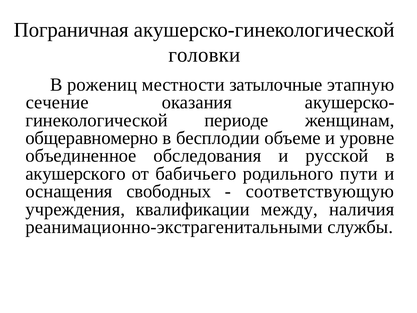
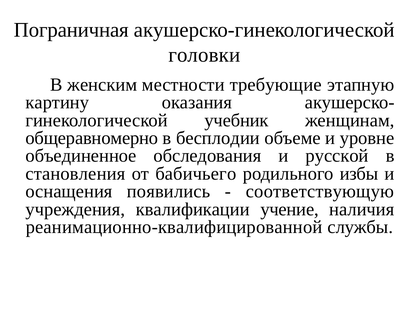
рожениц: рожениц -> женским (102, 84)
затылочные: затылочные -> требующие (276, 84)
сечение: сечение -> картину (57, 102)
периоде: периоде -> учебник (236, 120)
акушерского: акушерского -> становления (75, 174)
пути: пути -> избы (359, 174)
свободных: свободных -> появились (169, 191)
между: между -> учение (290, 209)
реанимационно-экстрагенитальными: реанимационно-экстрагенитальными -> реанимационно-квалифицированной (174, 227)
